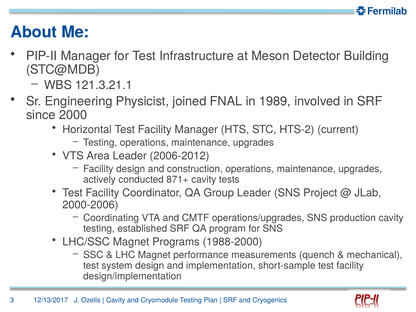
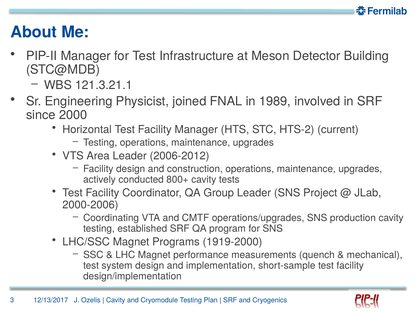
871+: 871+ -> 800+ (177, 180)
1988-2000: 1988-2000 -> 1919-2000 (232, 242)
